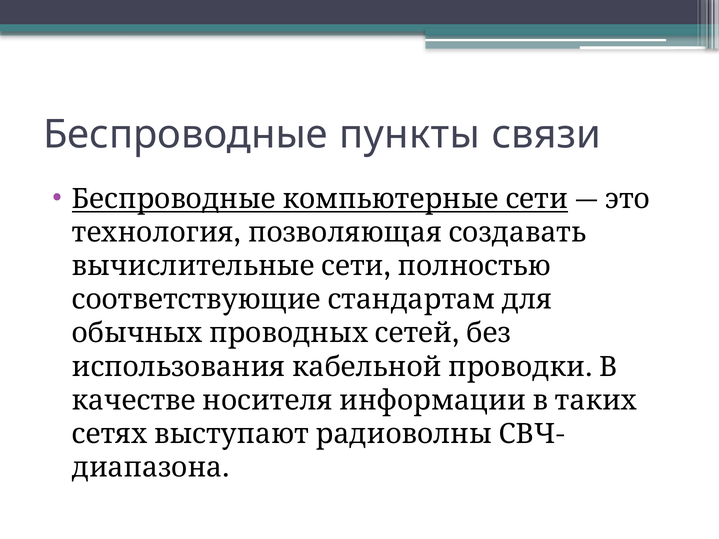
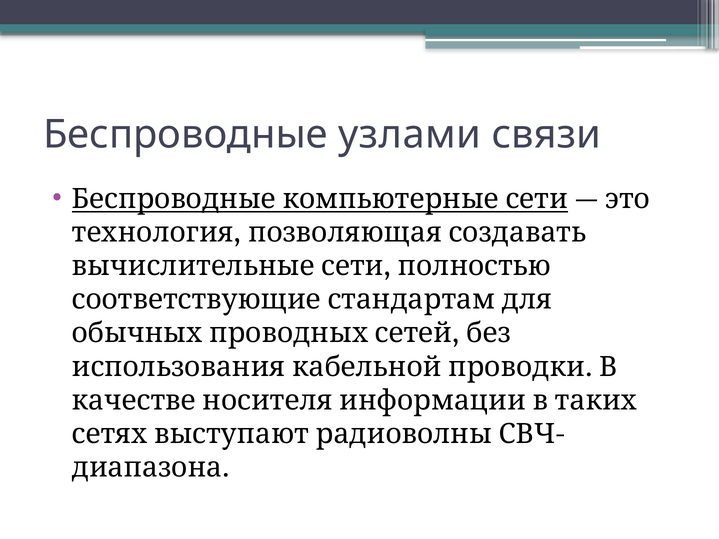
пункты: пункты -> узлами (410, 135)
